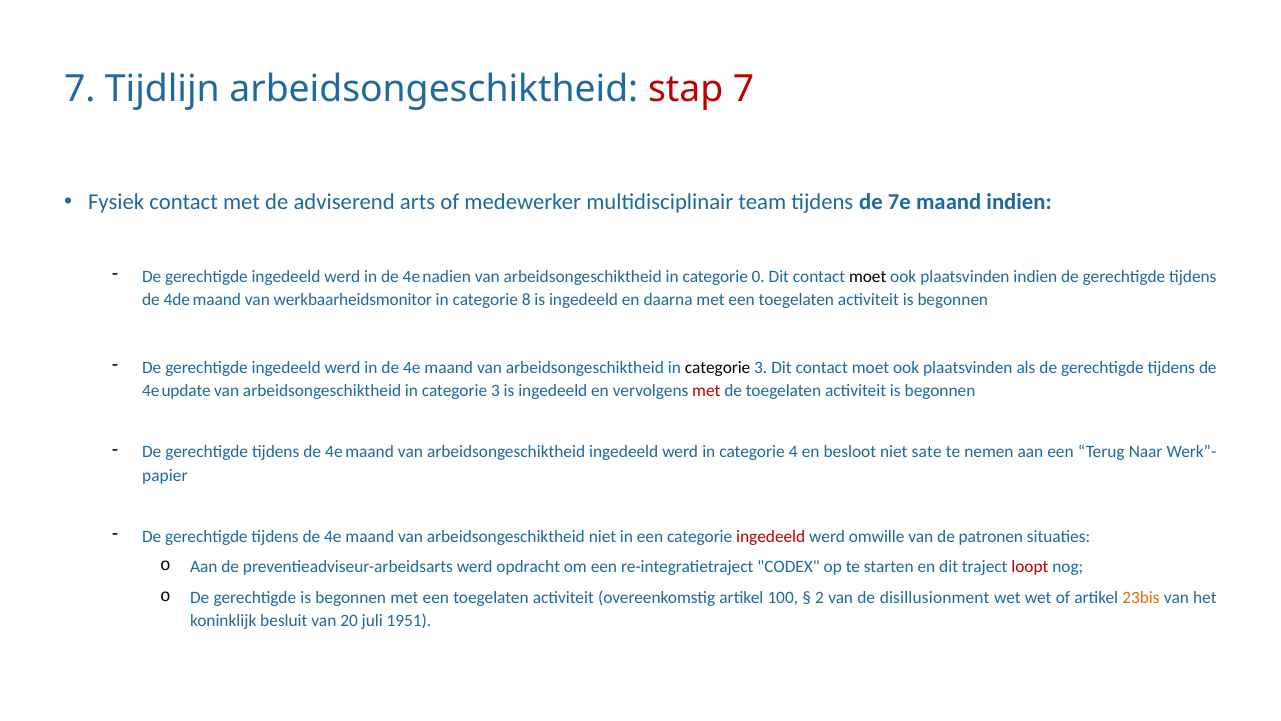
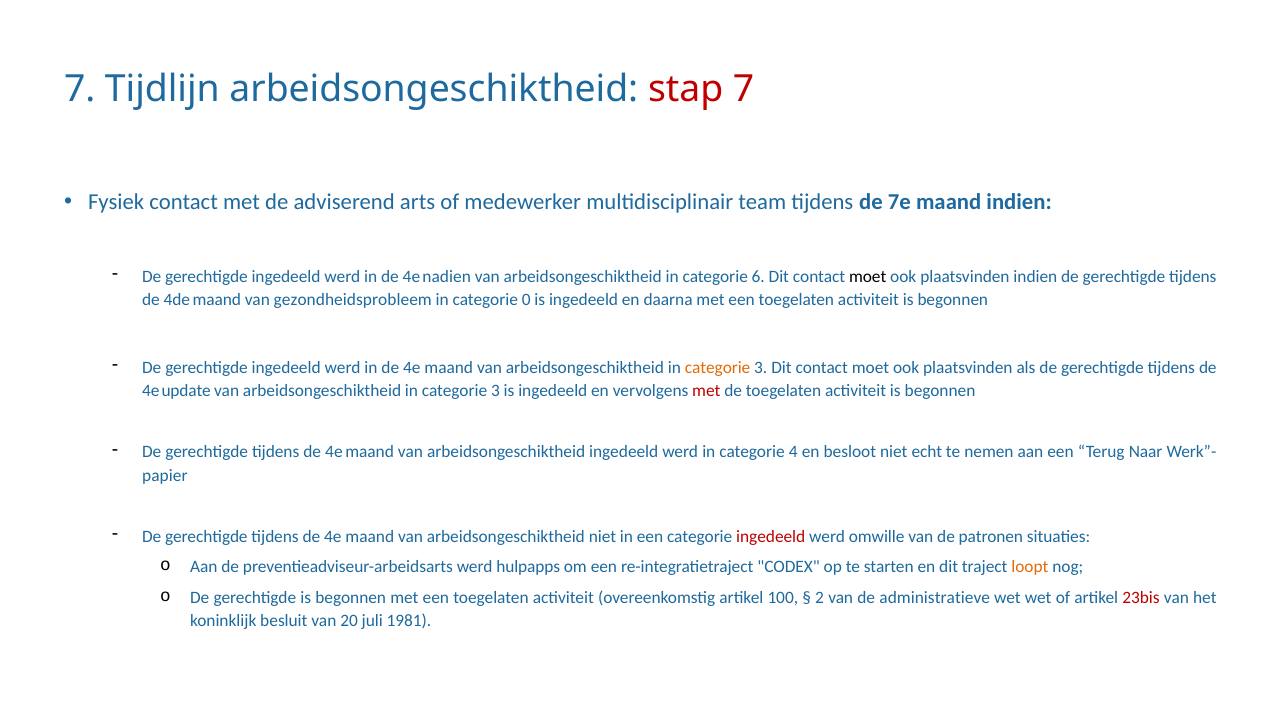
0: 0 -> 6 (758, 277)
werkbaarheidsmonitor: werkbaarheidsmonitor -> gezondheidsprobleem (353, 300)
8: 8 -> 0 (526, 300)
categorie colour: black -> orange (718, 367)
sate: sate -> echt (927, 452)
opdracht: opdracht -> hulpapps (528, 567)
loopt colour: red -> orange (1030, 567)
disillusionment: disillusionment -> administratieve (935, 597)
23bis colour: orange -> red (1141, 597)
1951: 1951 -> 1981 (409, 621)
